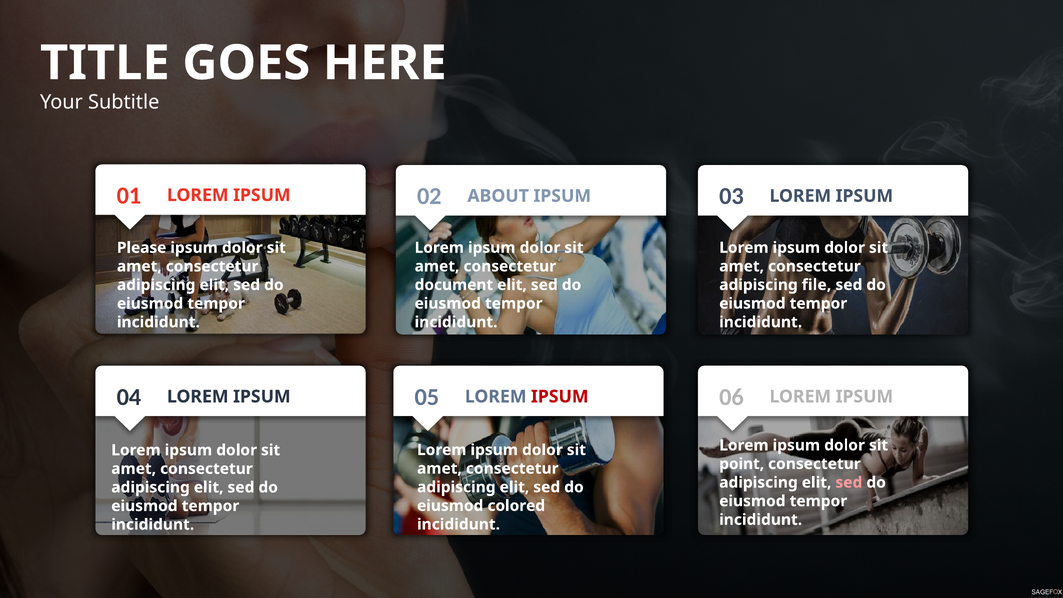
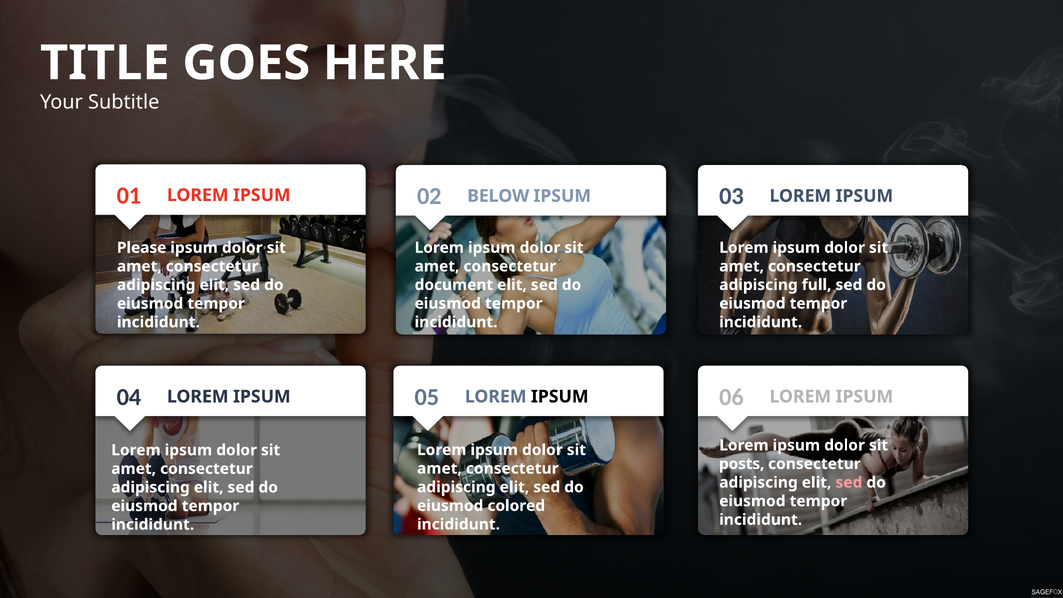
ABOUT: ABOUT -> BELOW (498, 196)
file: file -> full (817, 285)
IPSUM colour: red -> black (560, 397)
point: point -> posts (742, 464)
